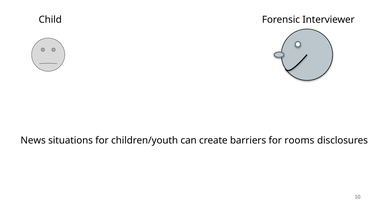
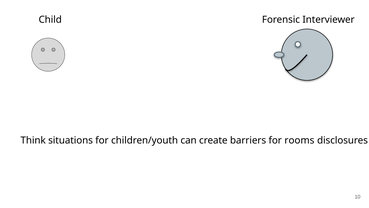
News: News -> Think (33, 140)
